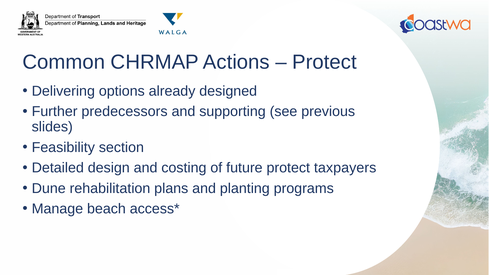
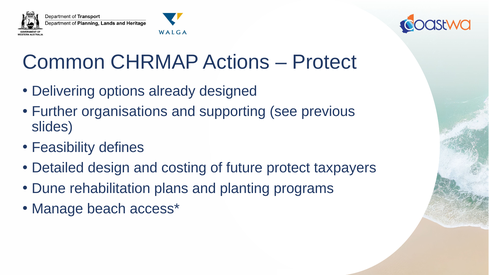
predecessors: predecessors -> organisations (124, 112)
section: section -> defines (121, 147)
